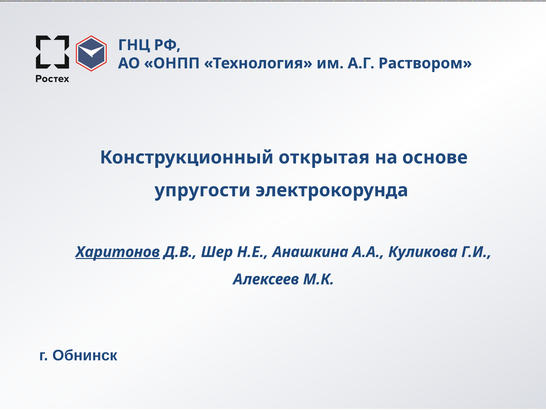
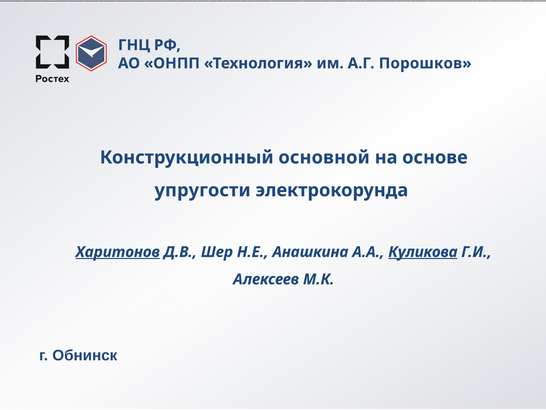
Раствором: Раствором -> Порошков (425, 63)
открытая: открытая -> основной (324, 157)
Куликова underline: none -> present (423, 252)
